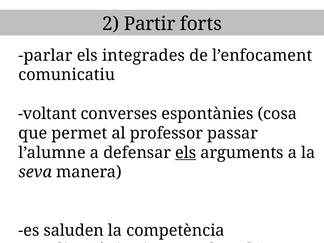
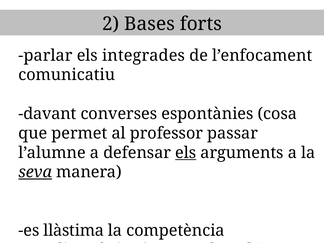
Partir: Partir -> Bases (149, 24)
voltant: voltant -> davant (47, 114)
seva underline: none -> present (35, 172)
saluden: saluden -> llàstima (74, 230)
